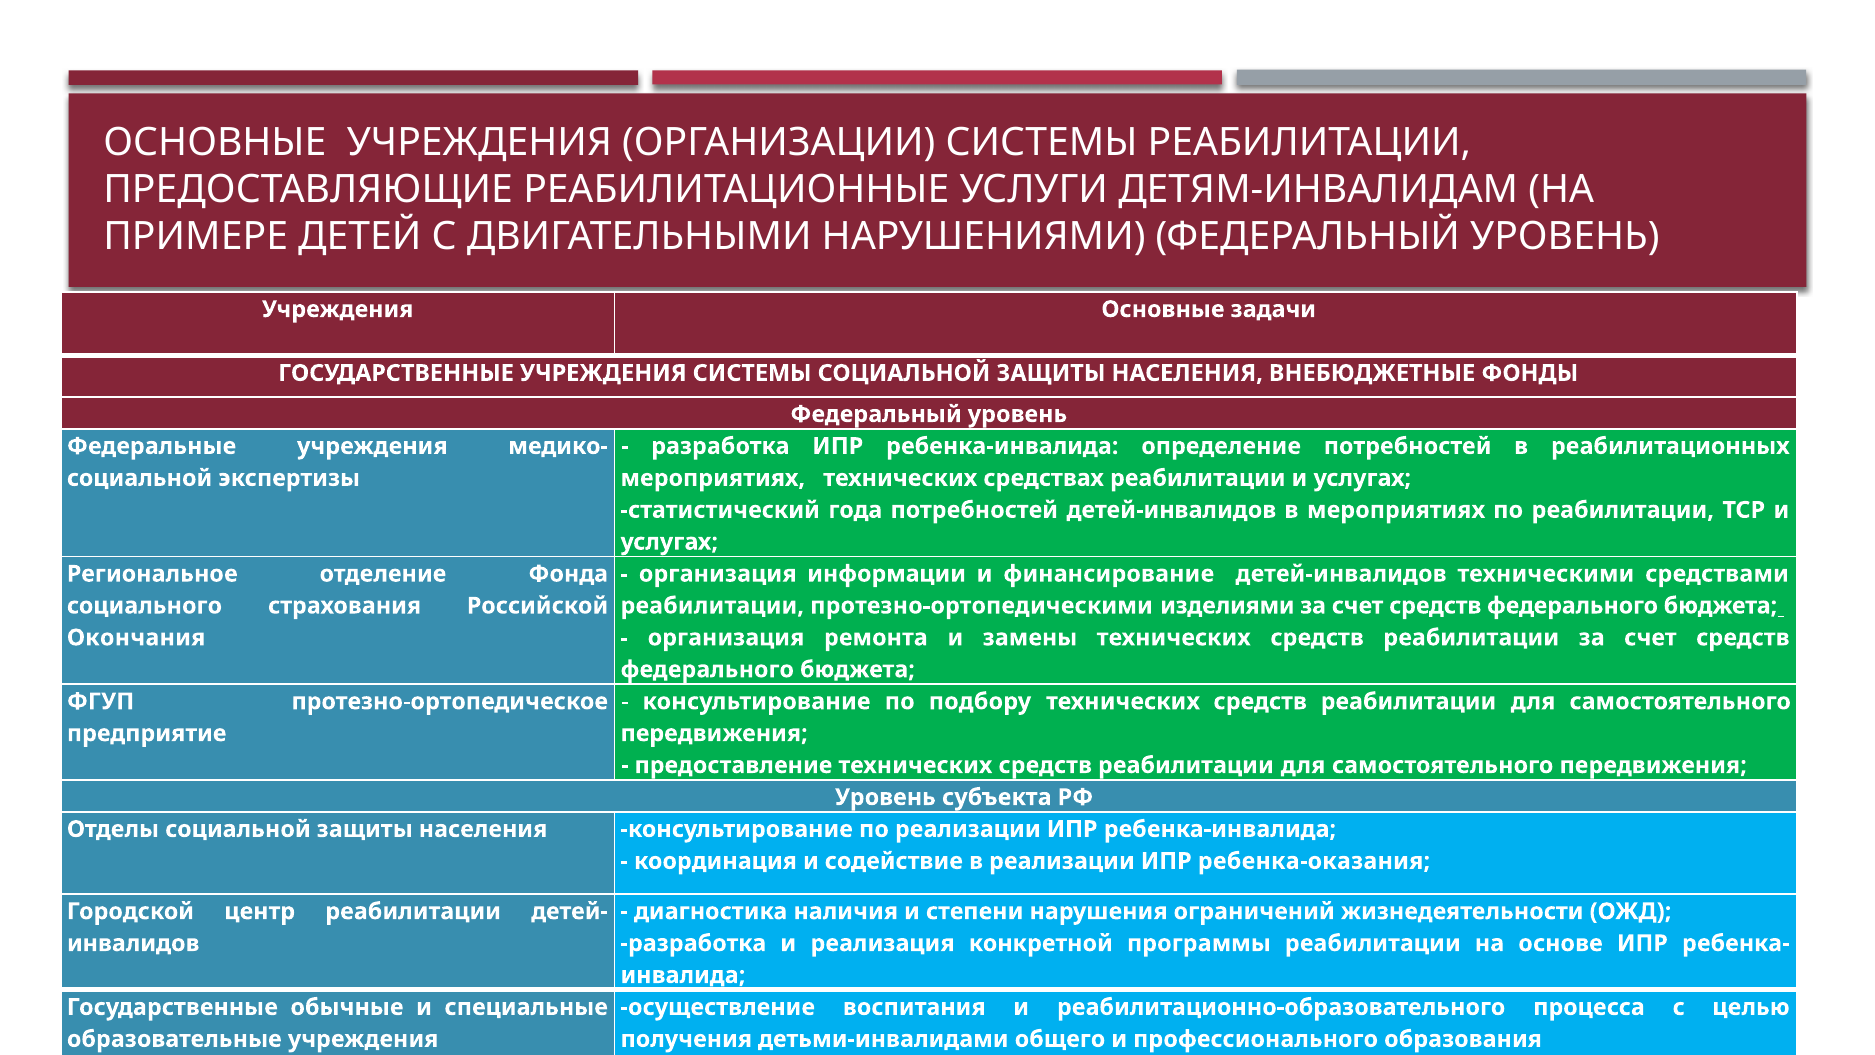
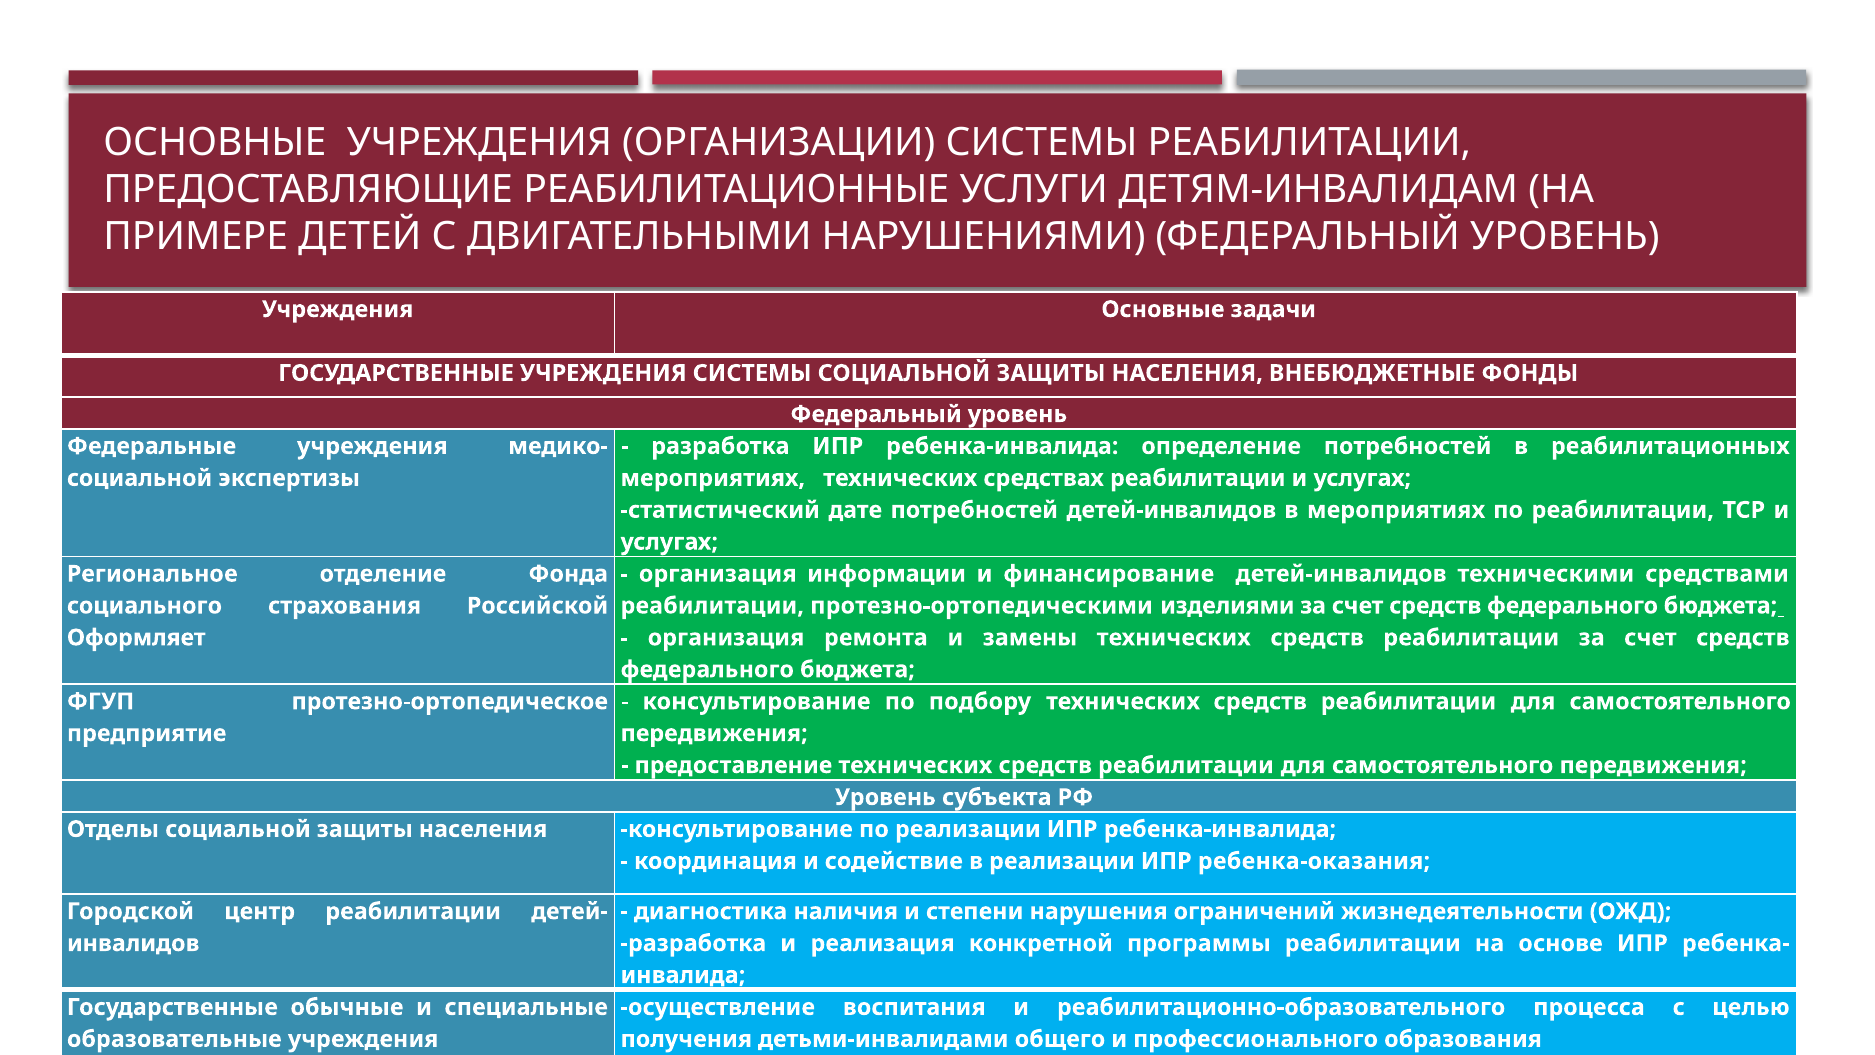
года: года -> дате (855, 510)
Окончания: Окончания -> Оформляет (136, 637)
